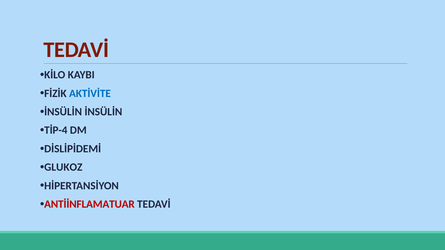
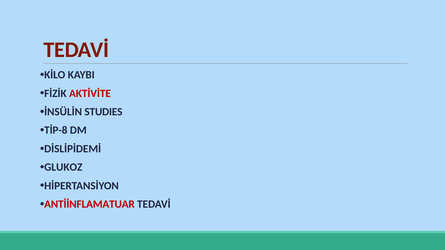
AKTİVİTE colour: blue -> red (90, 93)
İNSÜLİN İNSÜLİN: İNSÜLİN -> STUDIES (103, 112)
TİP-4: TİP-4 -> TİP-8 (56, 130)
